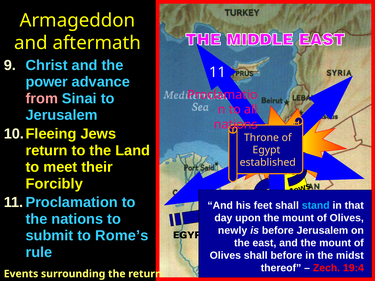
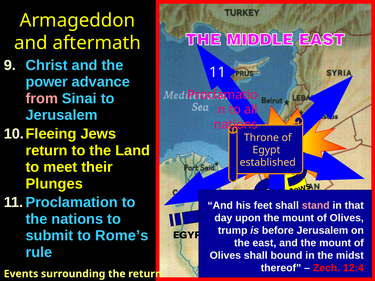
Forcibly: Forcibly -> Plunges (54, 184)
stand colour: light blue -> pink (316, 206)
newly: newly -> trump (233, 231)
shall before: before -> bound (286, 256)
19:4: 19:4 -> 12:4 (353, 268)
